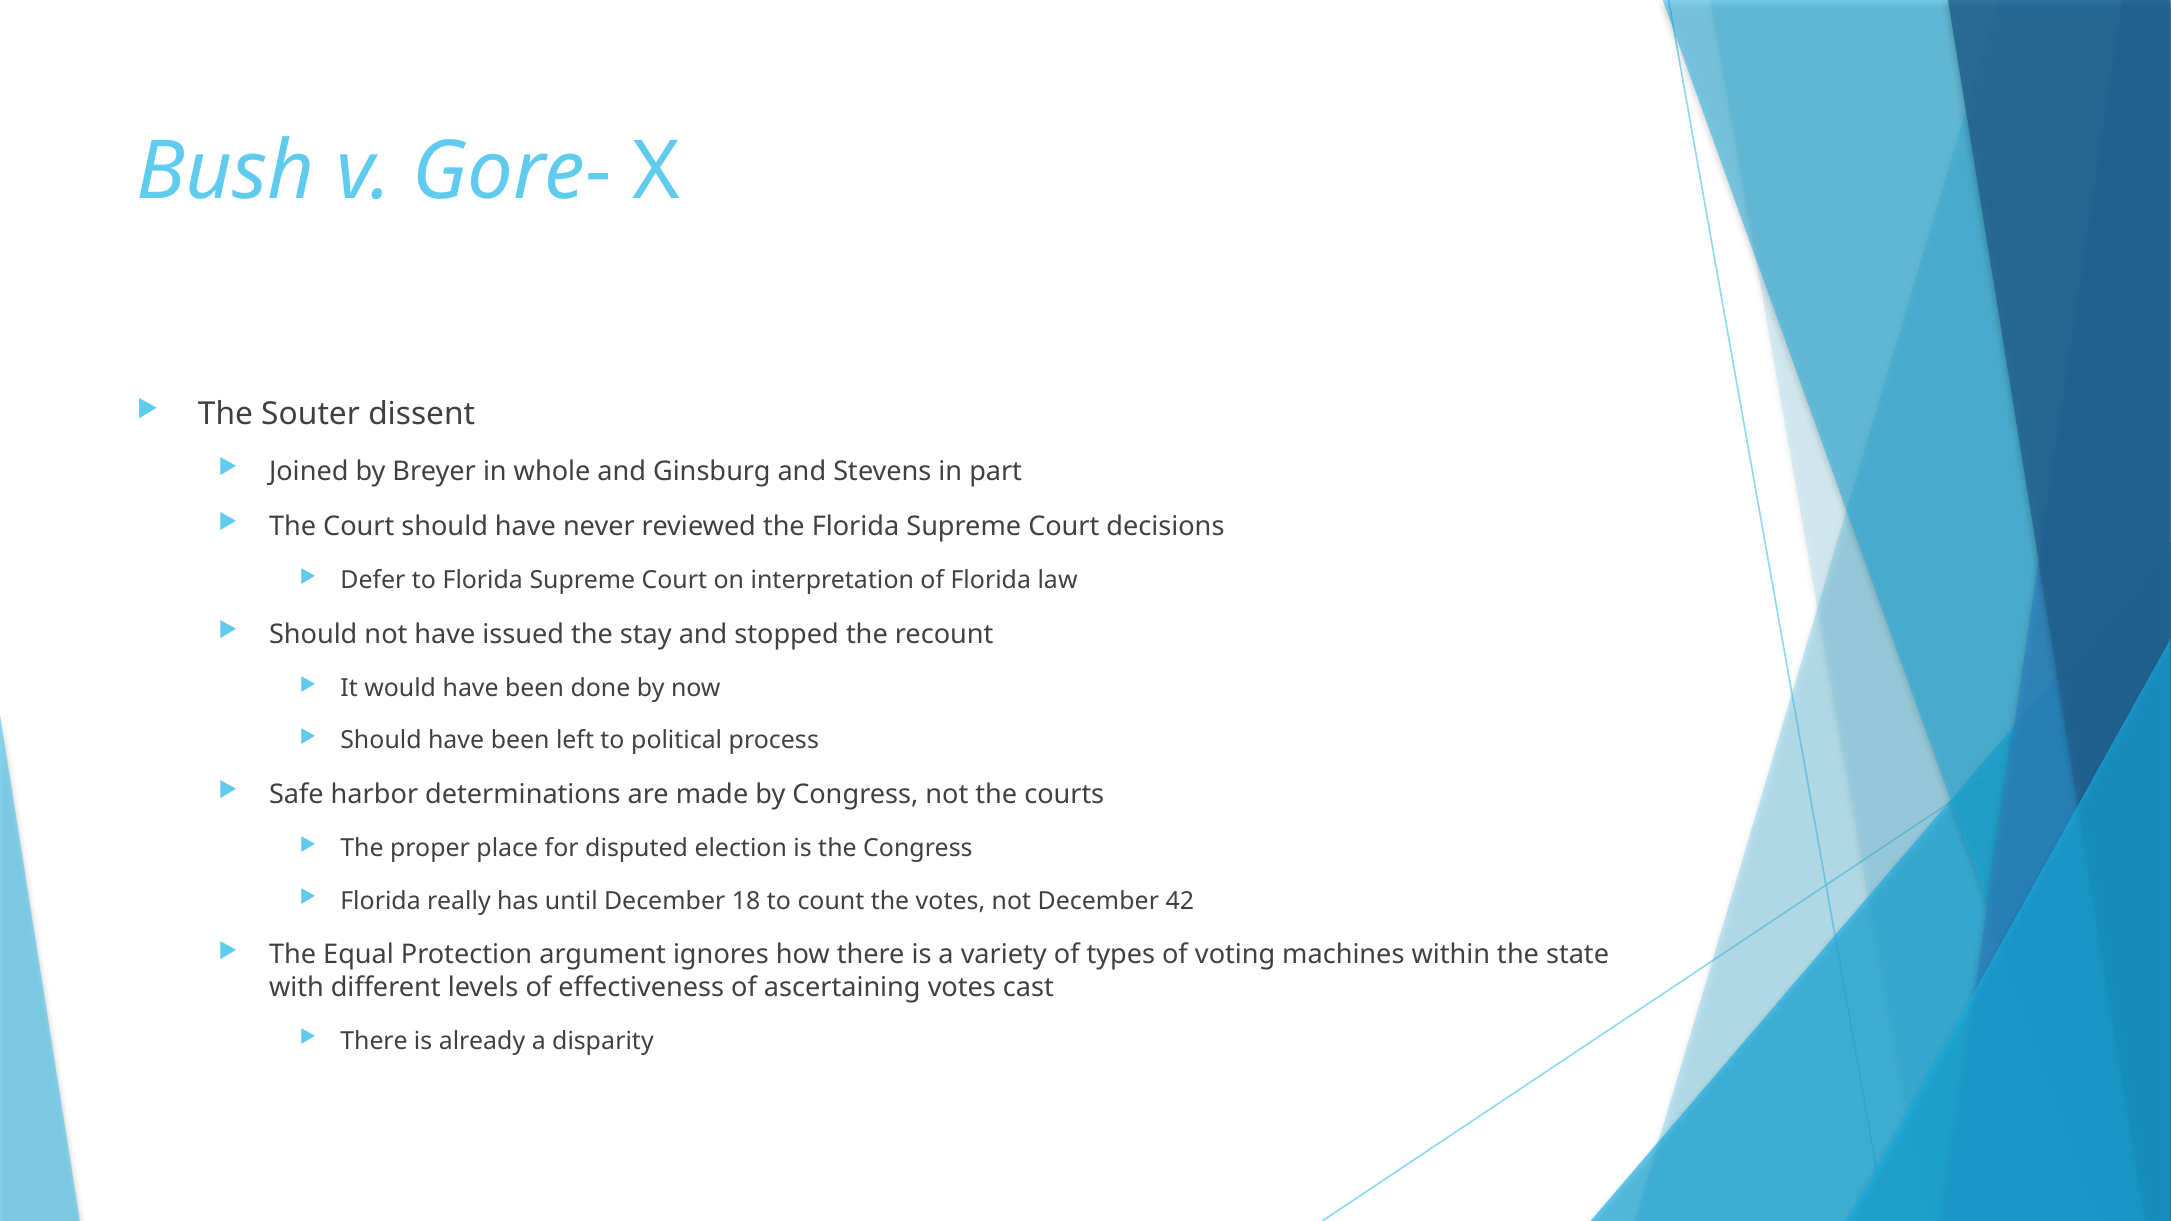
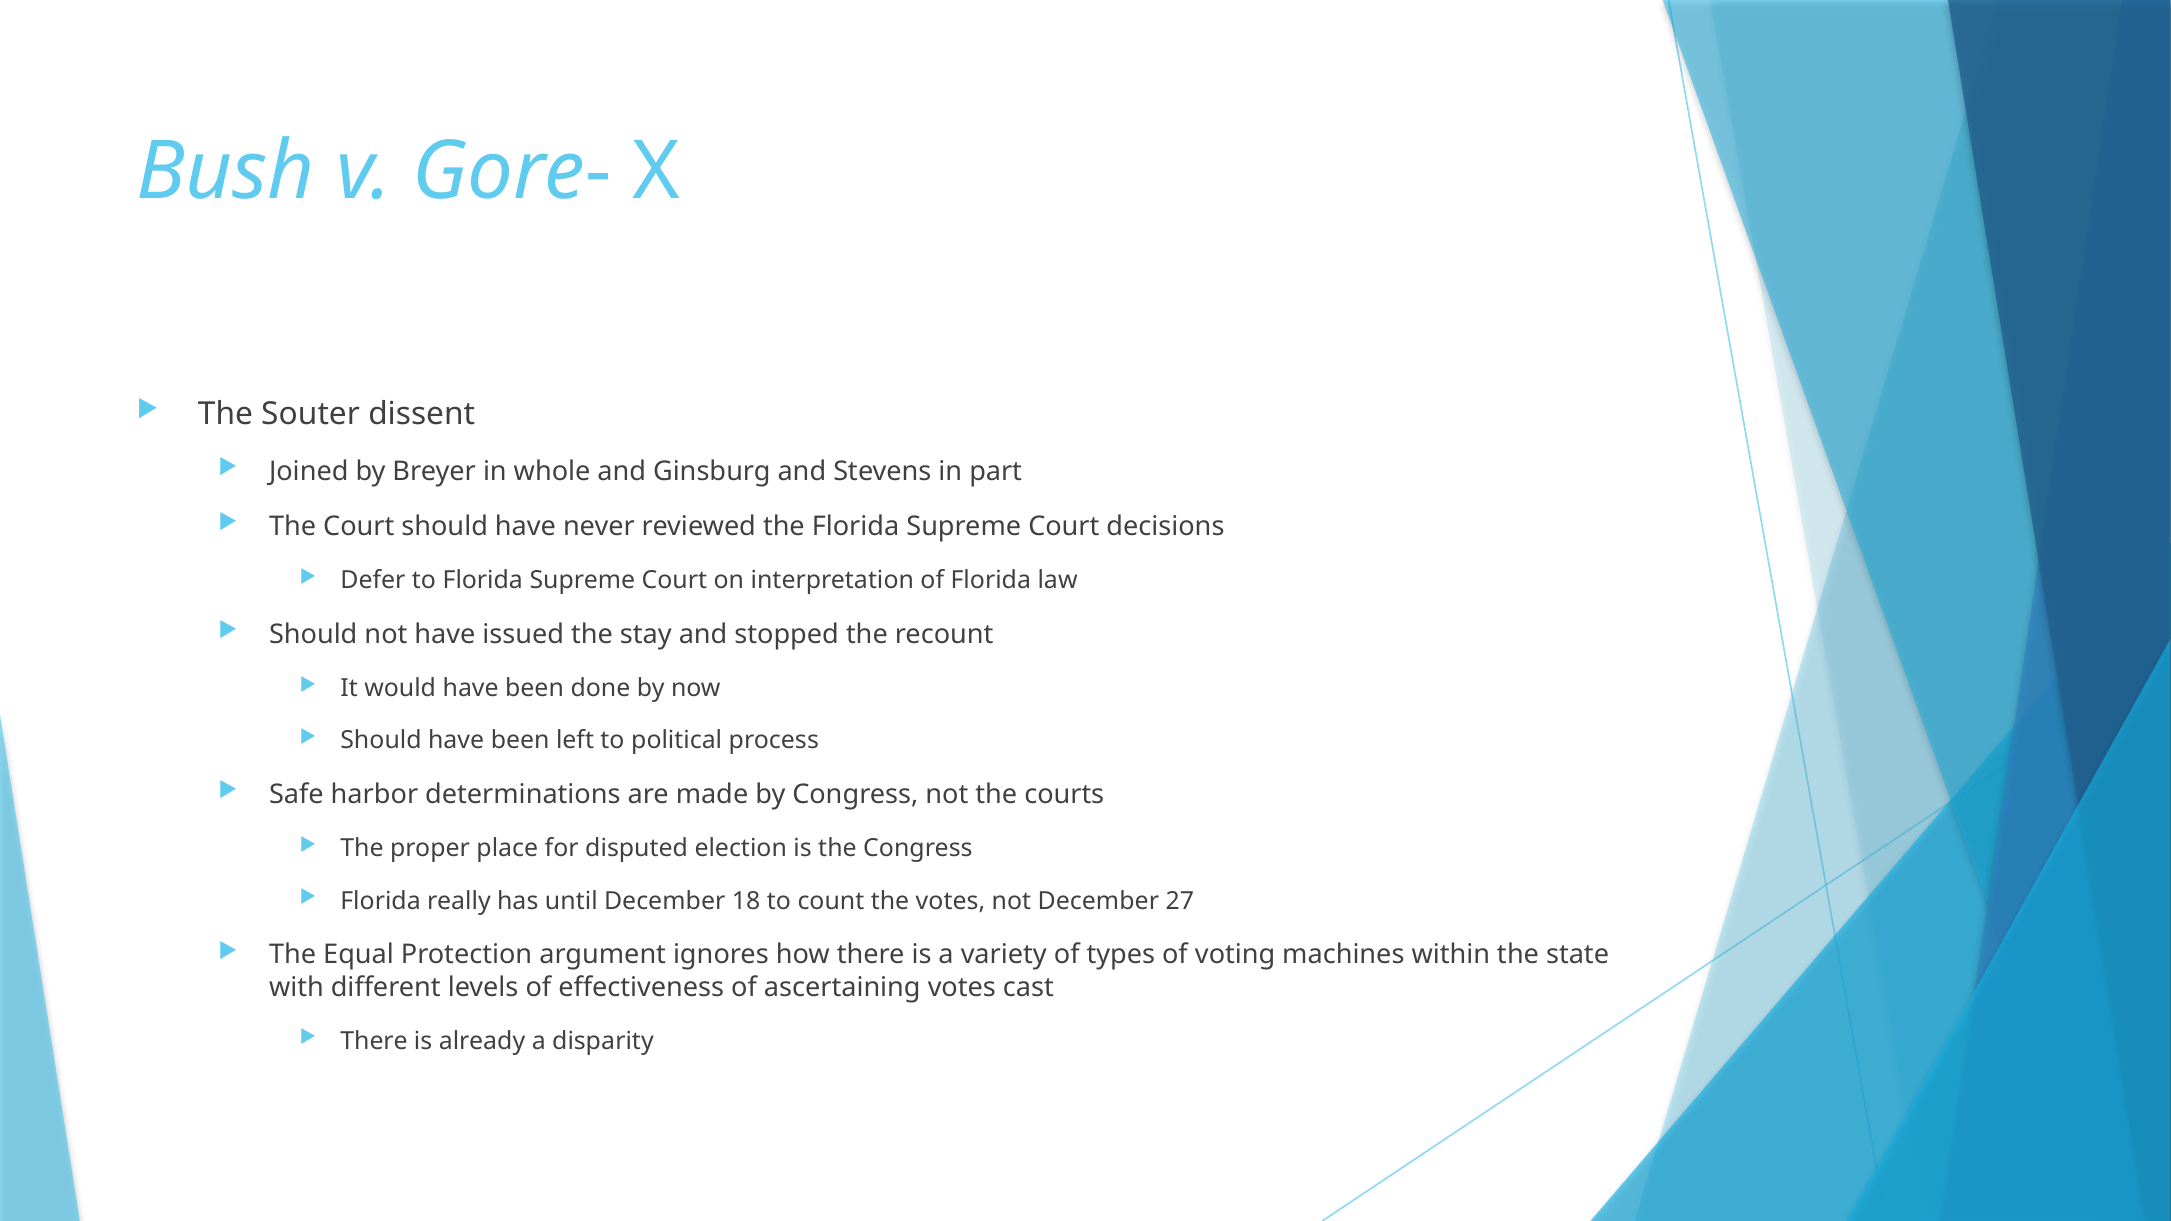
42: 42 -> 27 (1180, 901)
